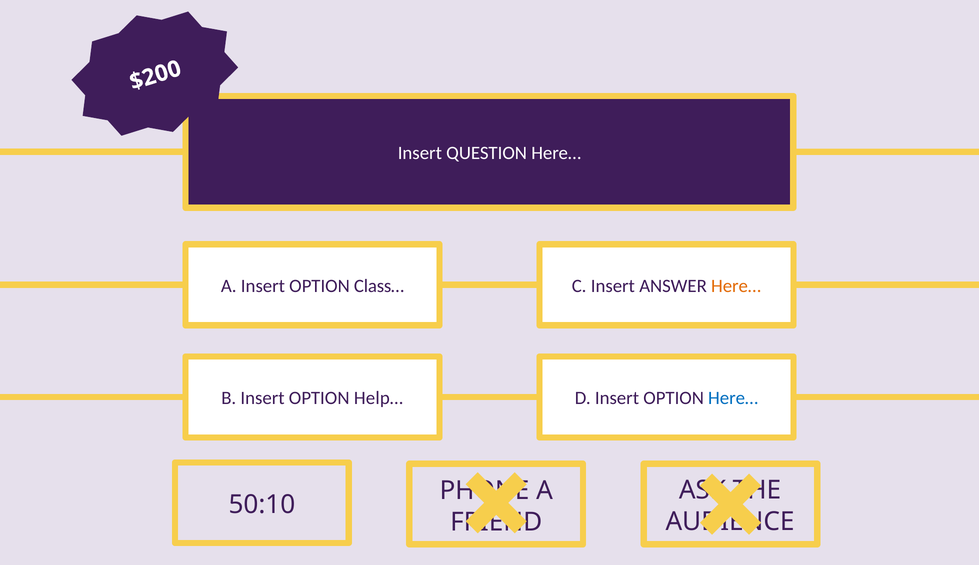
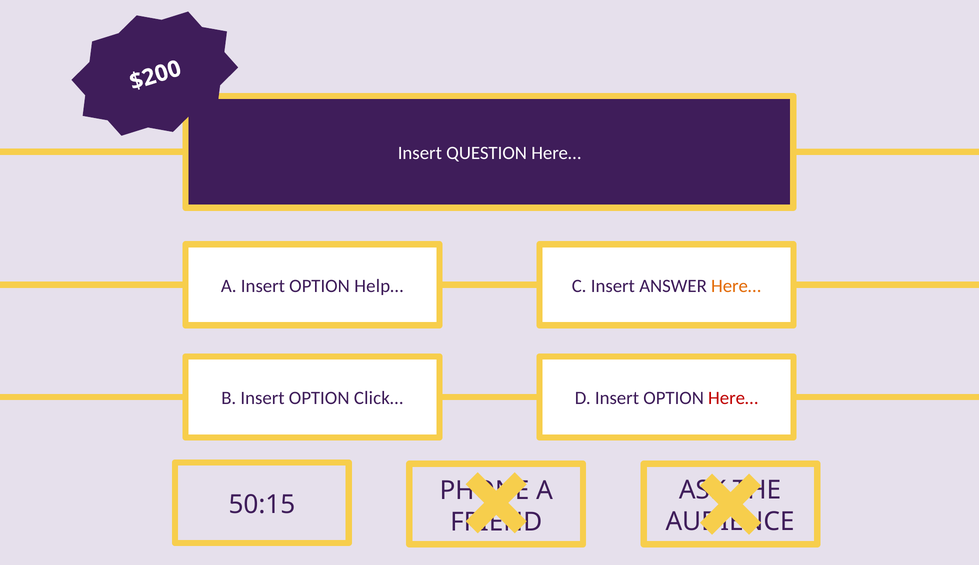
Class…: Class… -> Help… (379, 286)
Help…: Help… -> Click… (378, 398)
Here… colour: blue -> red (733, 398)
50:10: 50:10 -> 50:15 (262, 504)
